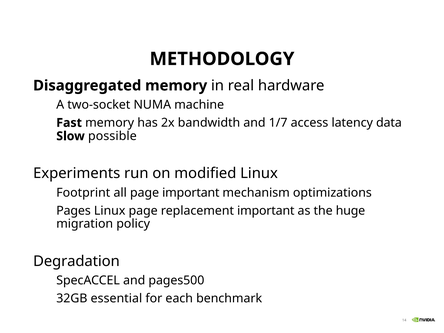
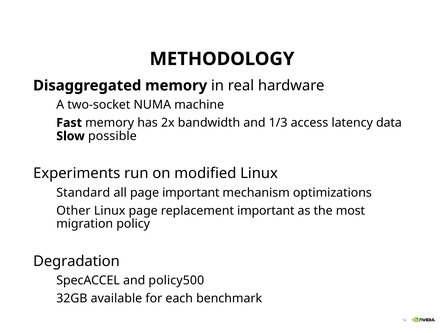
1/7: 1/7 -> 1/3 (278, 123)
Footprint: Footprint -> Standard (83, 193)
Pages: Pages -> Other (73, 211)
huge: huge -> most (350, 211)
pages500: pages500 -> policy500 (176, 280)
essential: essential -> available (116, 298)
